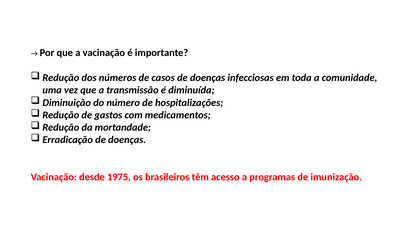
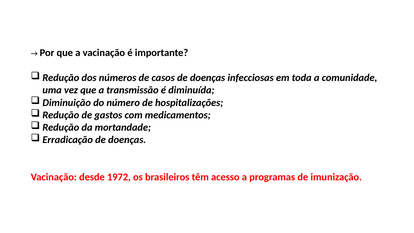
1975: 1975 -> 1972 (119, 177)
